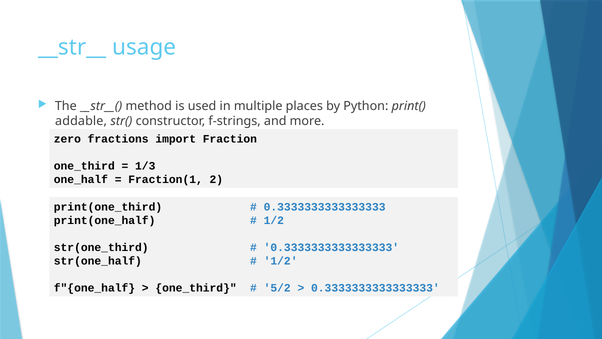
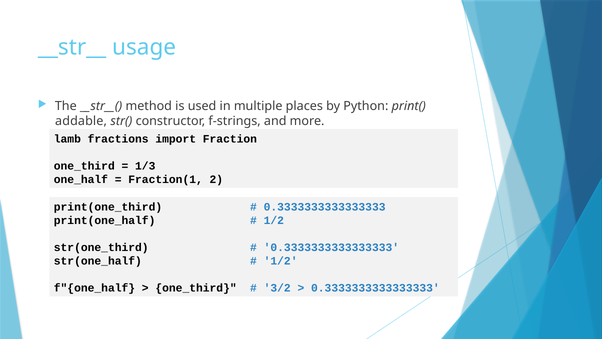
zero: zero -> lamb (67, 139)
5/2: 5/2 -> 3/2 (277, 288)
